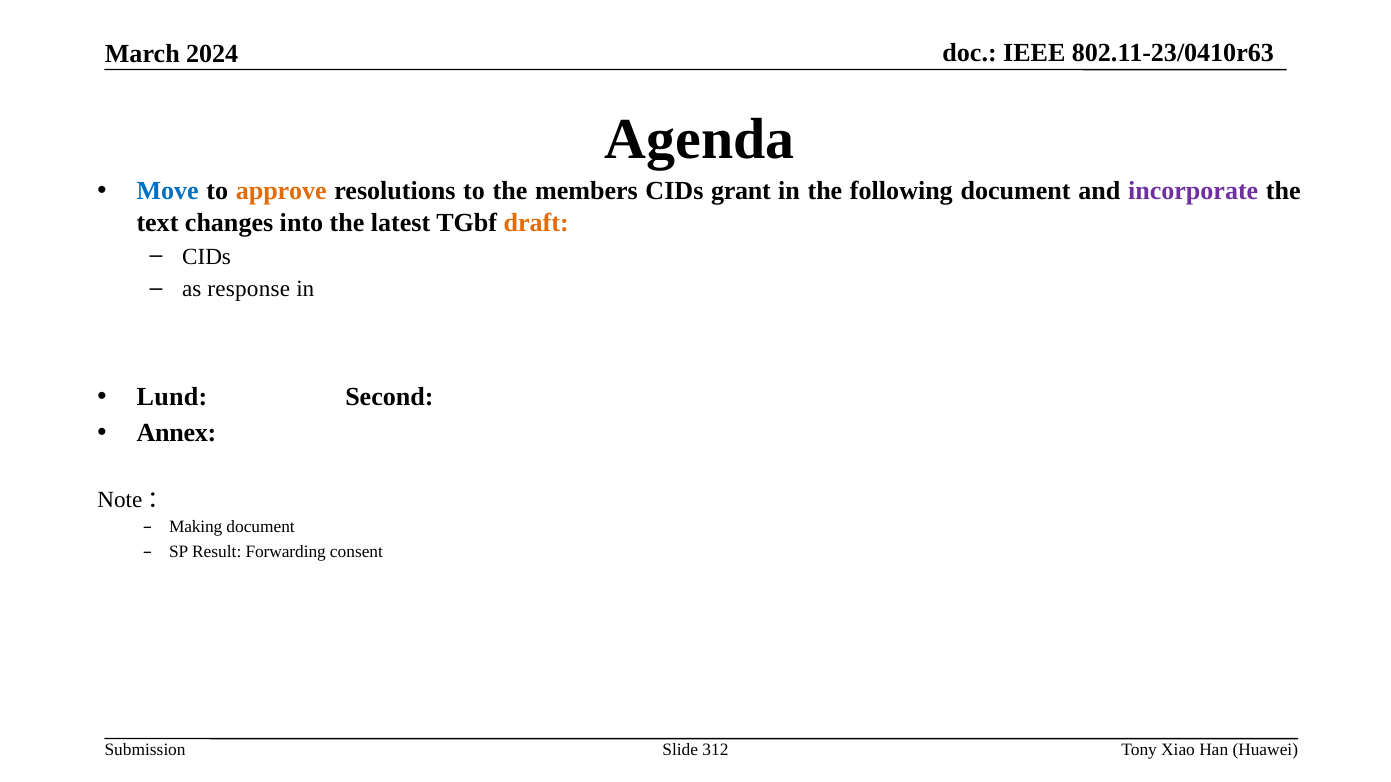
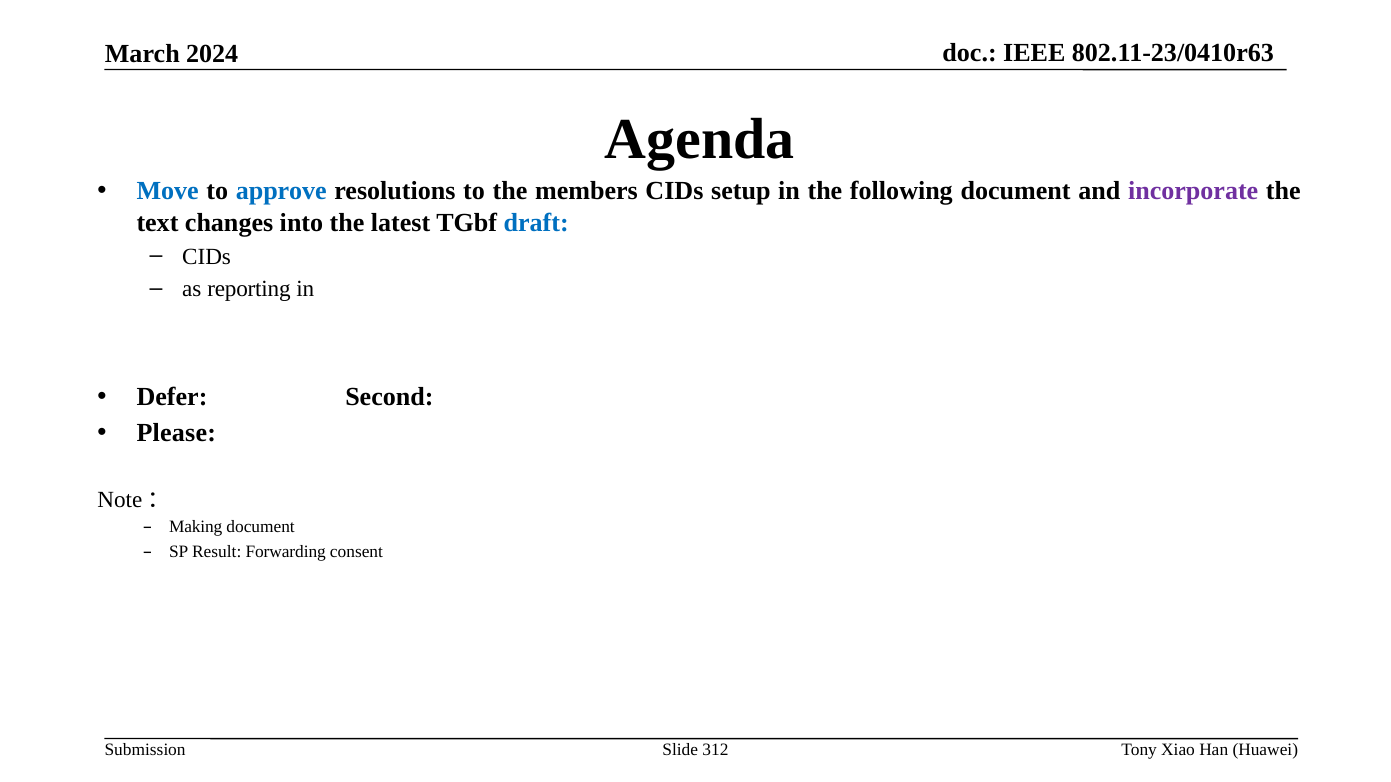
approve colour: orange -> blue (281, 191)
grant: grant -> setup (741, 191)
draft colour: orange -> blue (536, 223)
response: response -> reporting (249, 289)
Lund: Lund -> Defer (172, 397)
Annex: Annex -> Please (176, 434)
